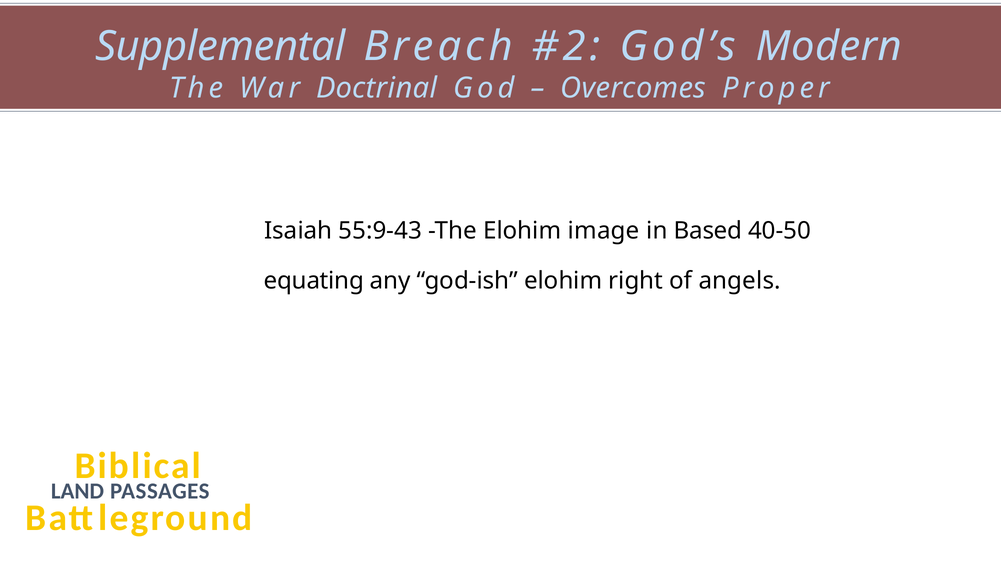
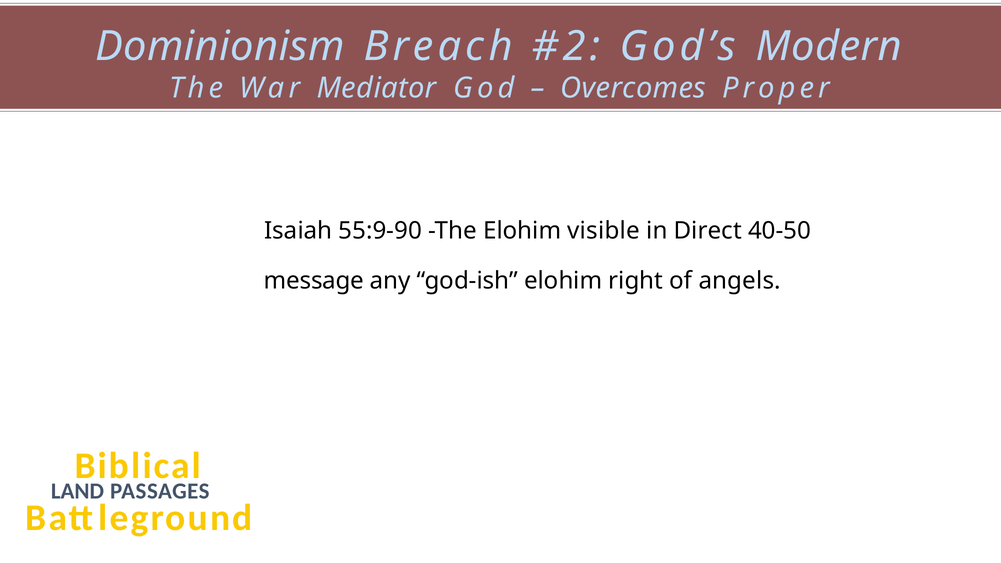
Supplemental: Supplemental -> Dominionism (220, 47)
Doctrinal: Doctrinal -> Mediator (377, 88)
55:9-43: 55:9-43 -> 55:9-90 (380, 231)
image: image -> visible (604, 231)
Based: Based -> Direct (708, 231)
equating: equating -> message (314, 281)
